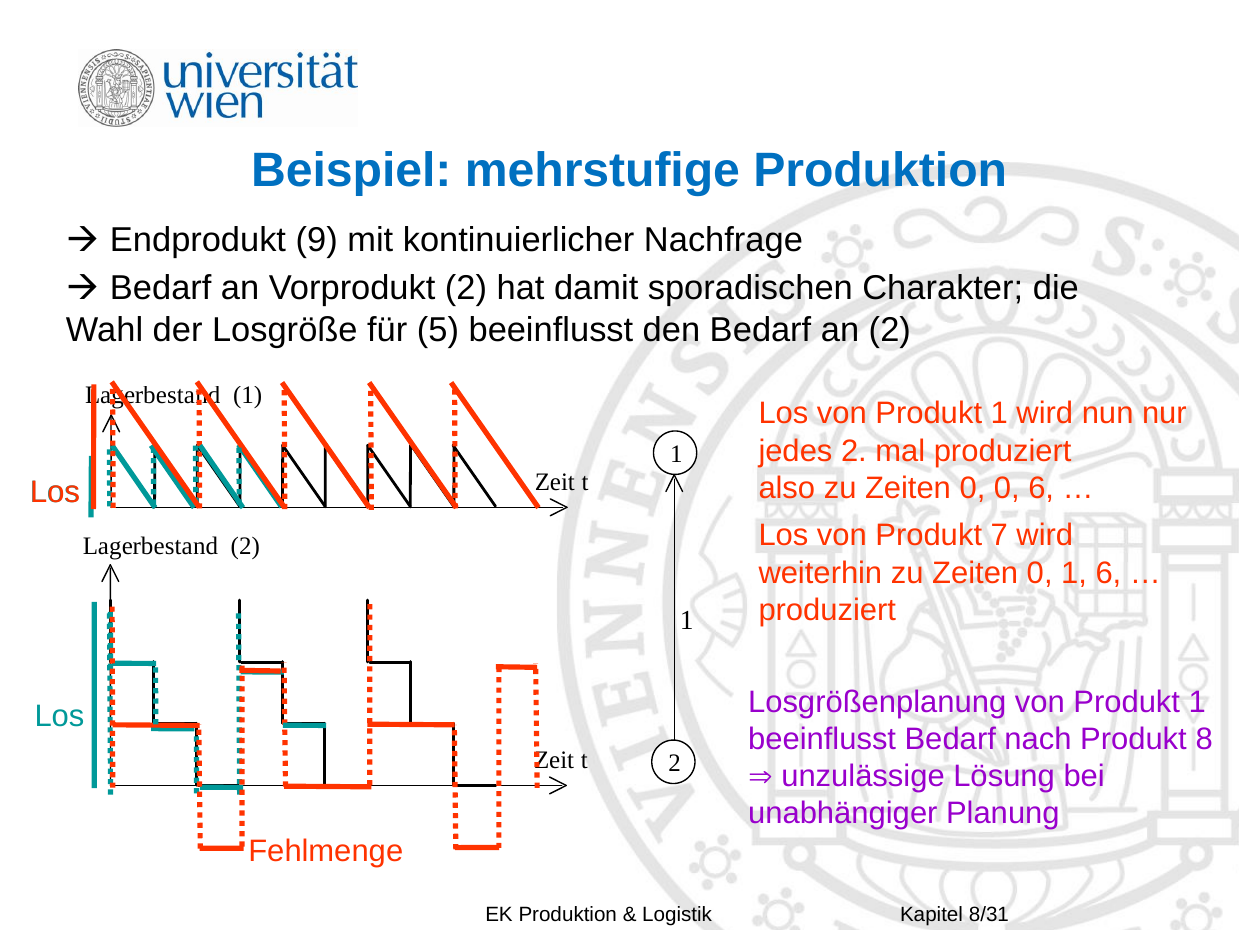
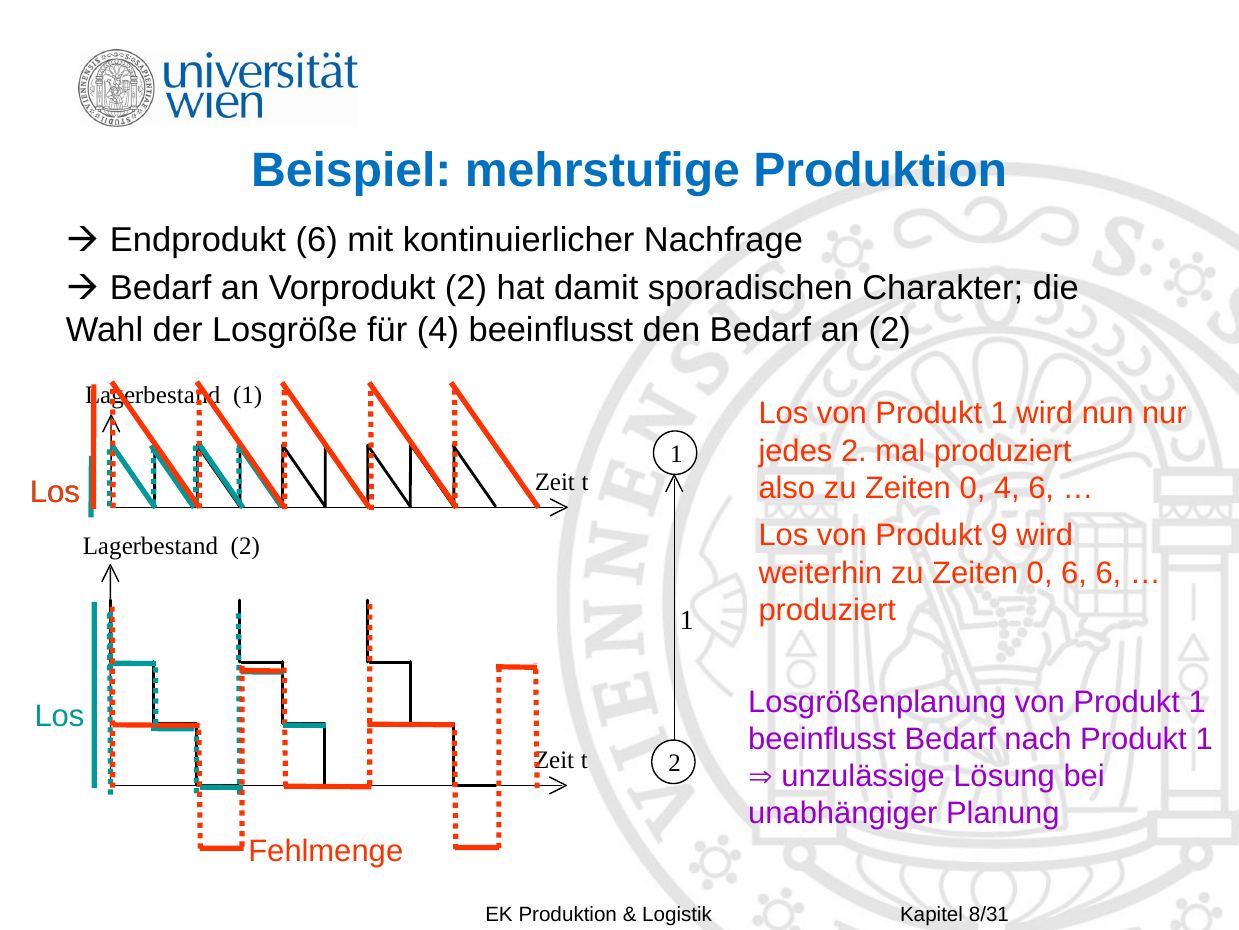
Endprodukt 9: 9 -> 6 (317, 240)
für 5: 5 -> 4 (438, 330)
0 0: 0 -> 4 (1007, 488)
7: 7 -> 9 (999, 535)
0 1: 1 -> 6 (1074, 572)
nach Produkt 8: 8 -> 1 (1204, 739)
